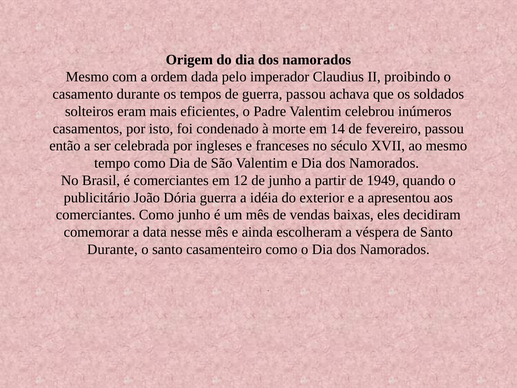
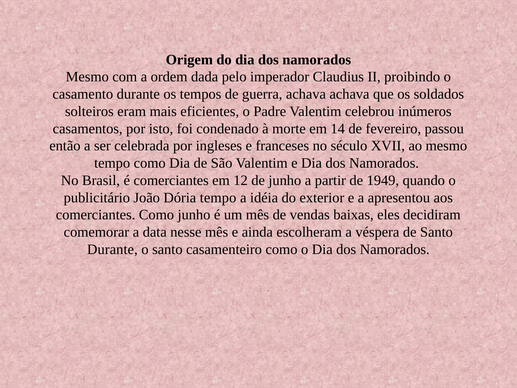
guerra passou: passou -> achava (306, 94)
Dória guerra: guerra -> tempo (218, 197)
